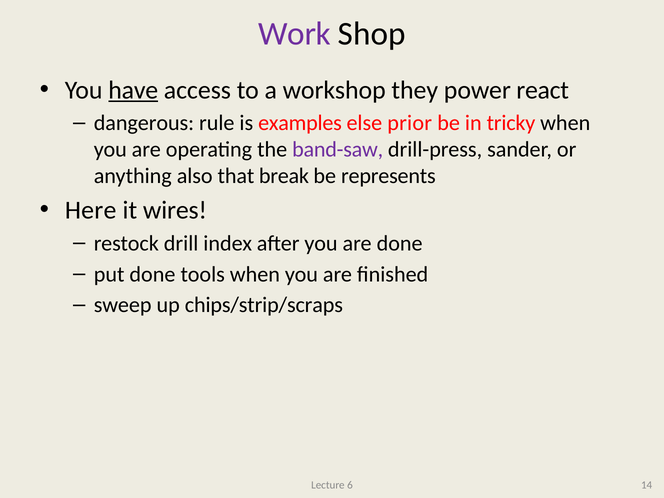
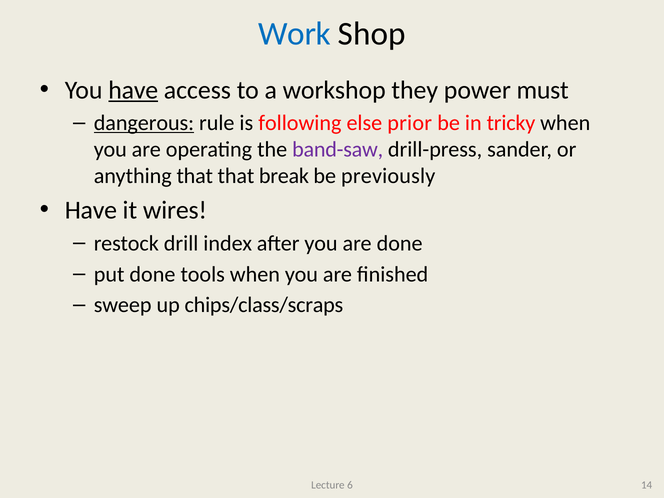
Work colour: purple -> blue (295, 34)
react: react -> must (543, 90)
dangerous underline: none -> present (144, 123)
examples: examples -> following (300, 123)
anything also: also -> that (195, 176)
represents: represents -> previously (388, 176)
Here: Here -> Have (91, 210)
chips/strip/scraps: chips/strip/scraps -> chips/class/scraps (264, 305)
